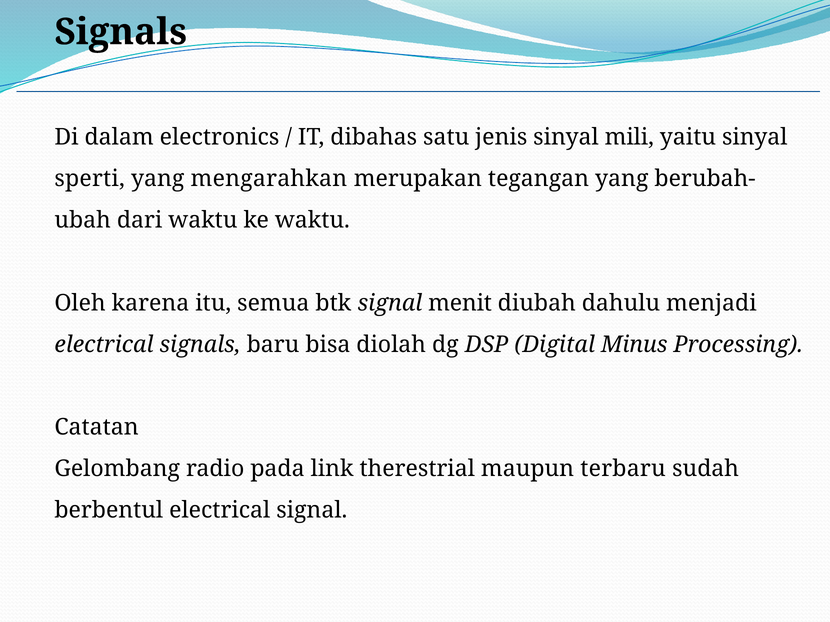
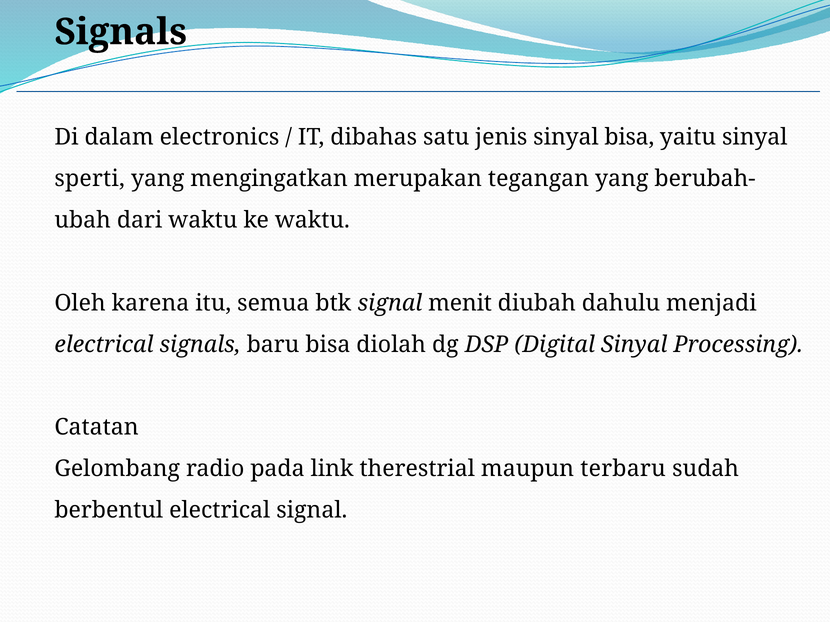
sinyal mili: mili -> bisa (629, 137)
mengarahkan: mengarahkan -> mengingatkan (269, 179)
Digital Minus: Minus -> Sinyal (634, 345)
